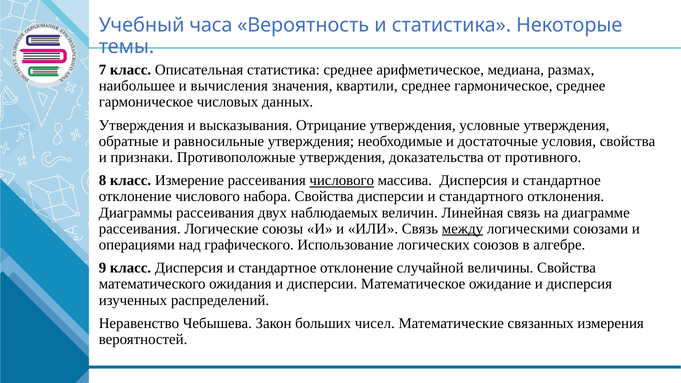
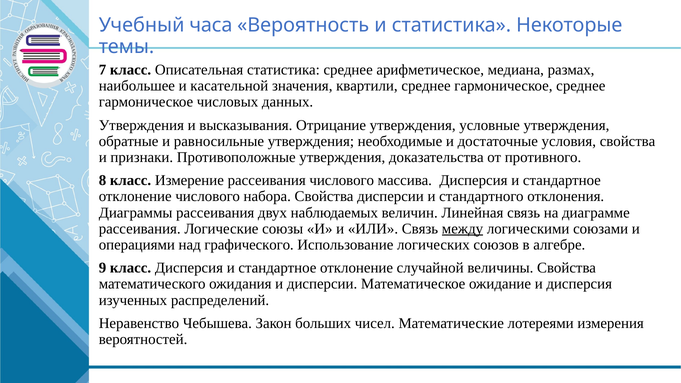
вычисления: вычисления -> касательной (229, 86)
числового underline: present -> none (342, 180)
связанных: связанных -> лотереями (541, 323)
